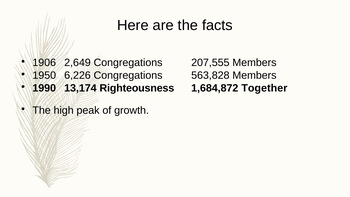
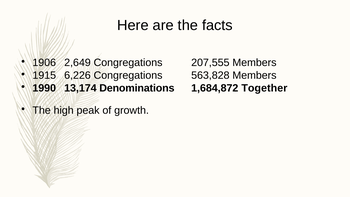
1950: 1950 -> 1915 (44, 75)
Righteousness: Righteousness -> Denominations (137, 88)
